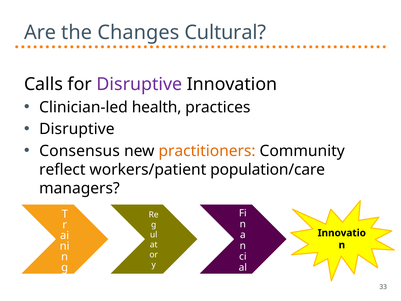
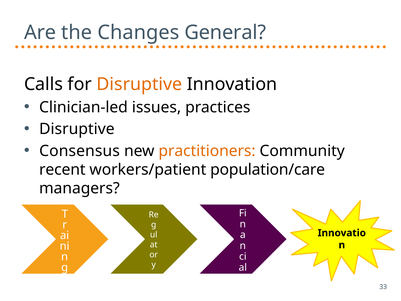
Cultural: Cultural -> General (225, 32)
Disruptive colour: purple -> orange (139, 84)
health: health -> issues (157, 107)
reflect: reflect -> recent (62, 170)
